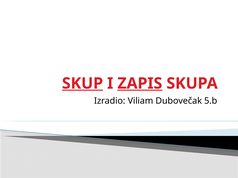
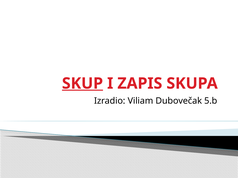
ZAPIS underline: present -> none (140, 84)
